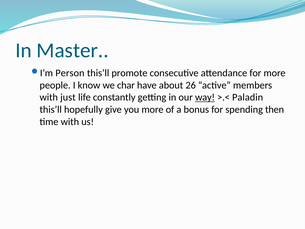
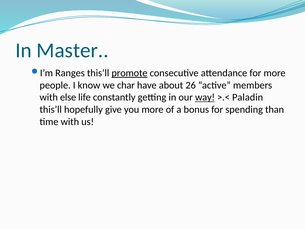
Person: Person -> Ranges (70, 73)
promote underline: none -> present (130, 73)
just: just -> else (68, 97)
then: then -> than (275, 109)
